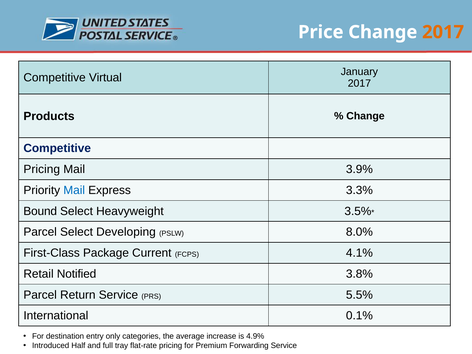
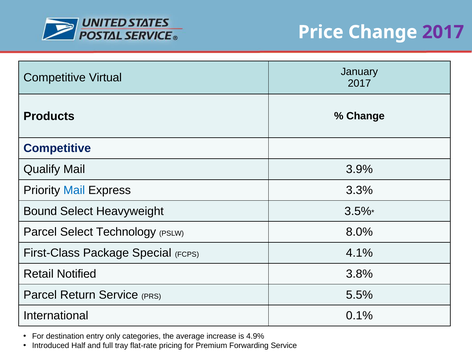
2017 colour: orange -> purple (443, 32)
Pricing: Pricing -> Qualify (42, 169)
Developing: Developing -> Technology (126, 232)
Current: Current -> Special (152, 253)
